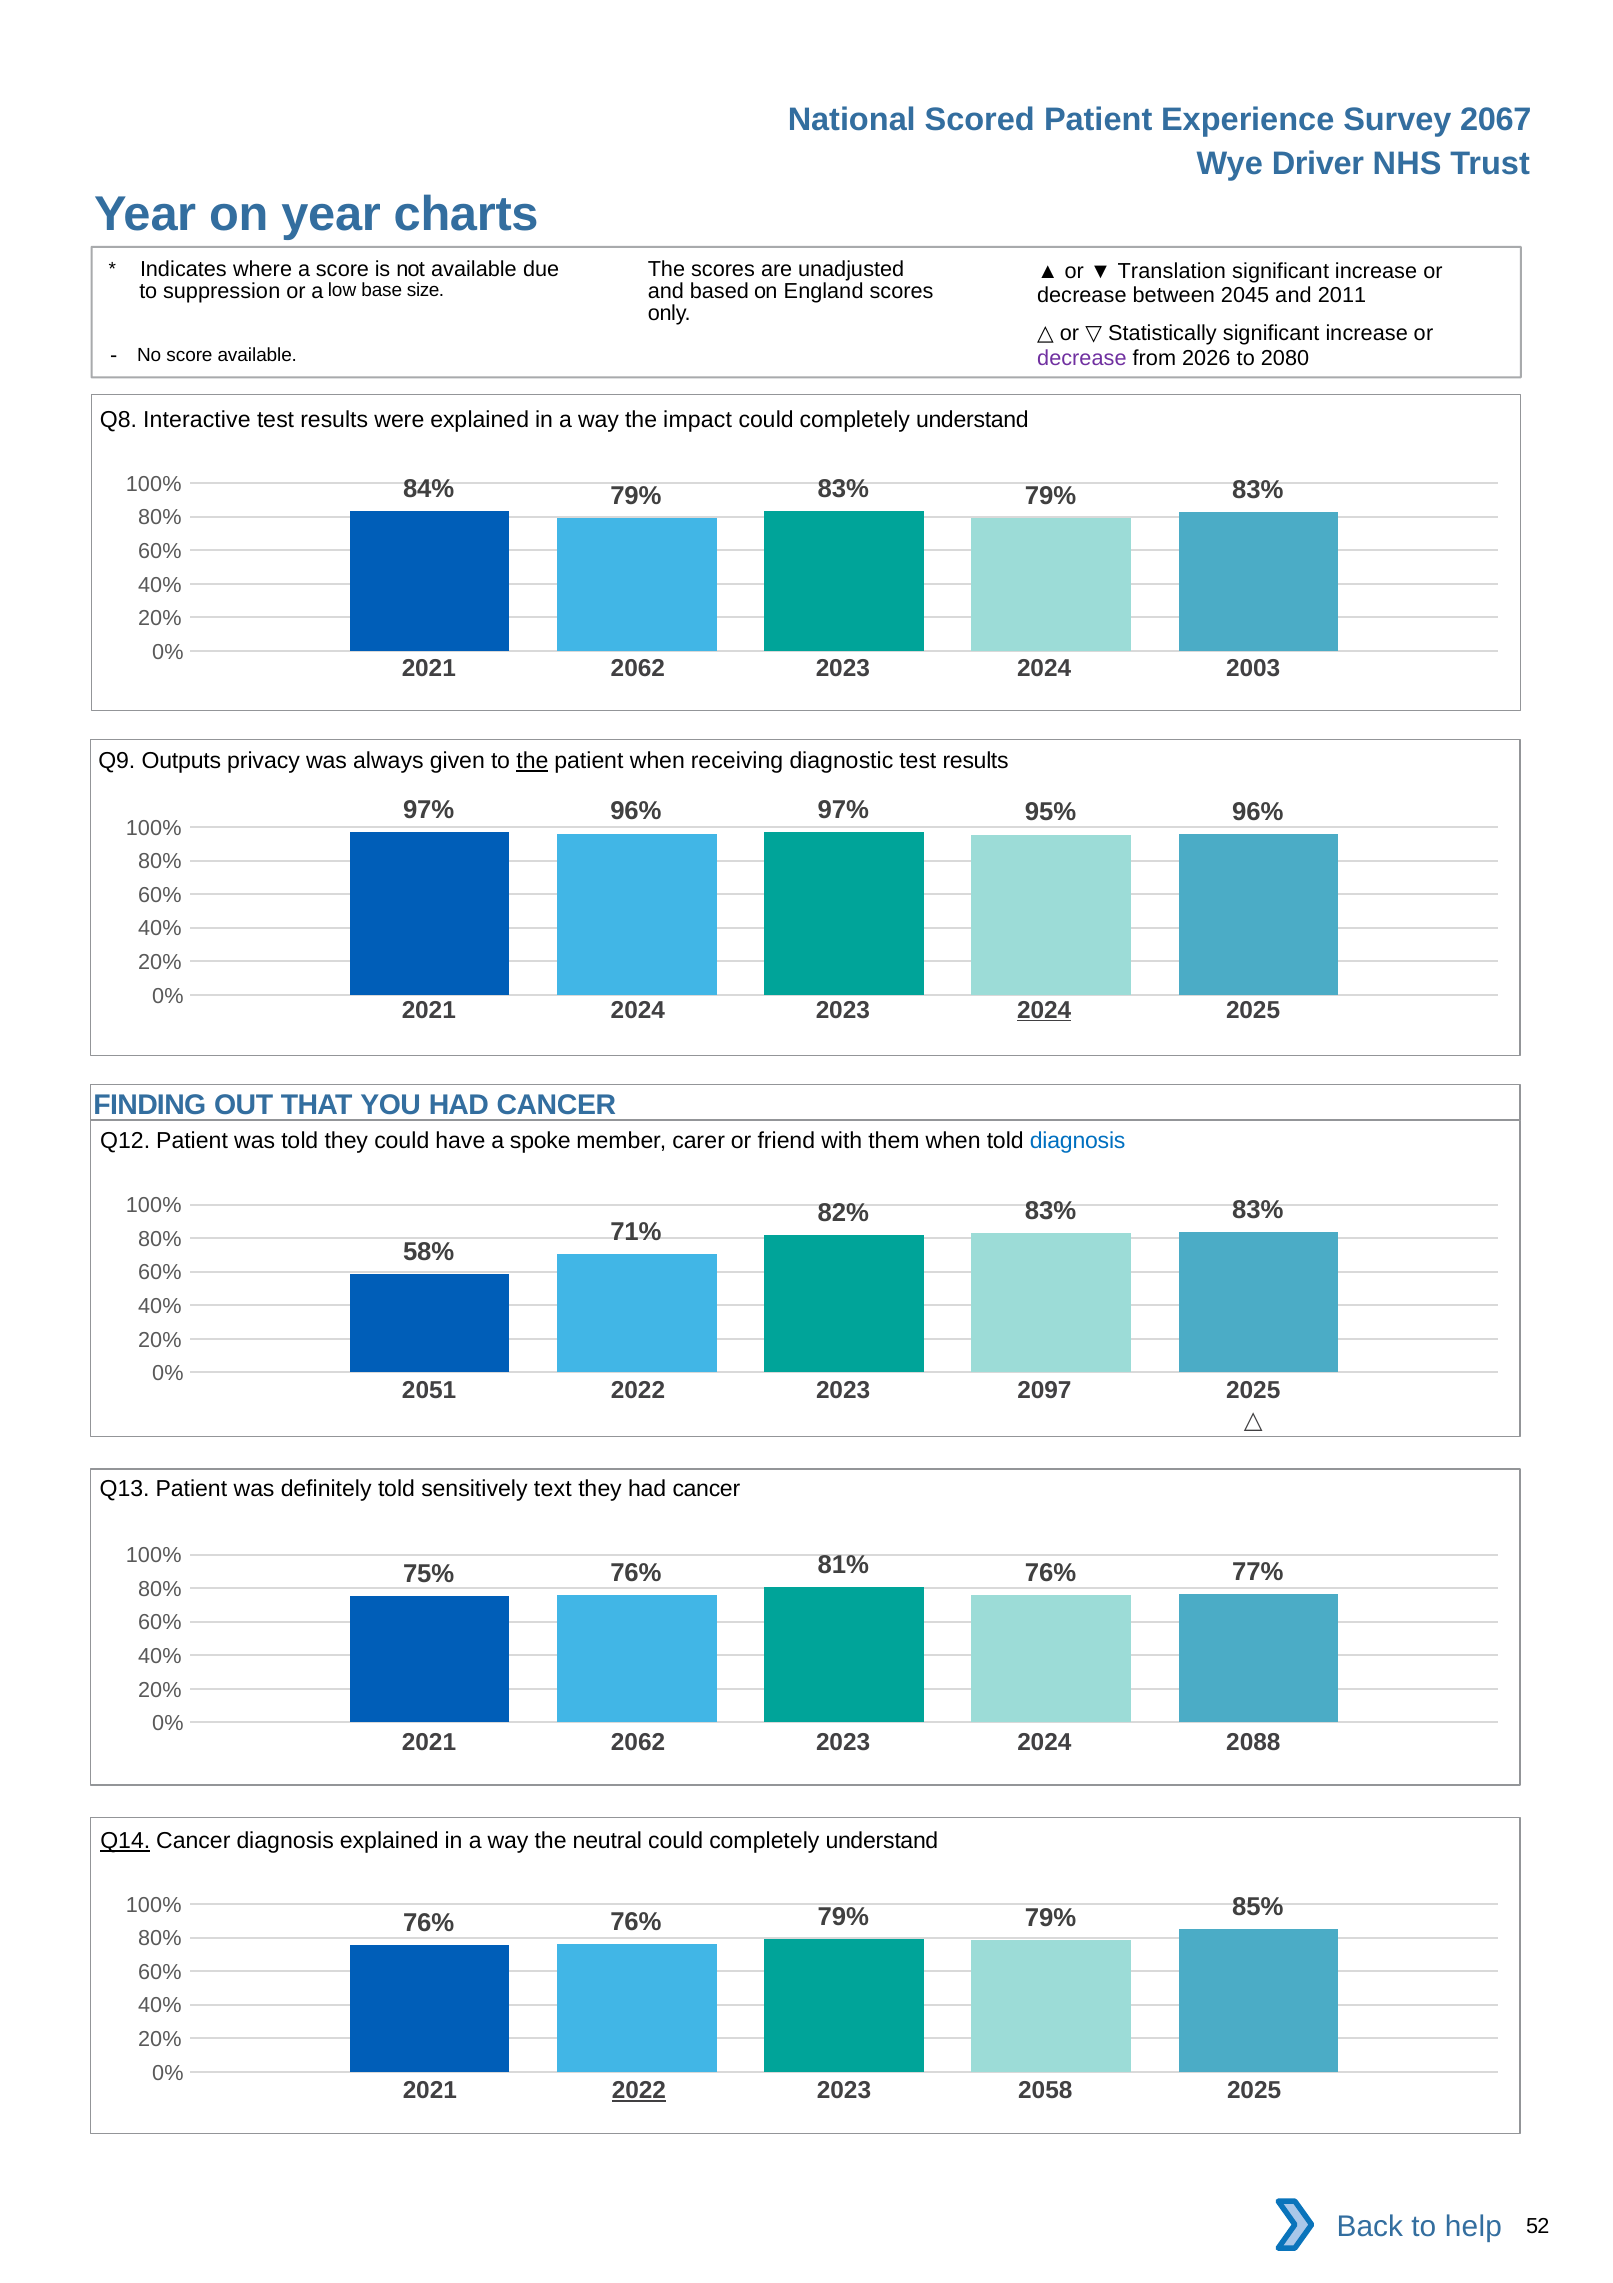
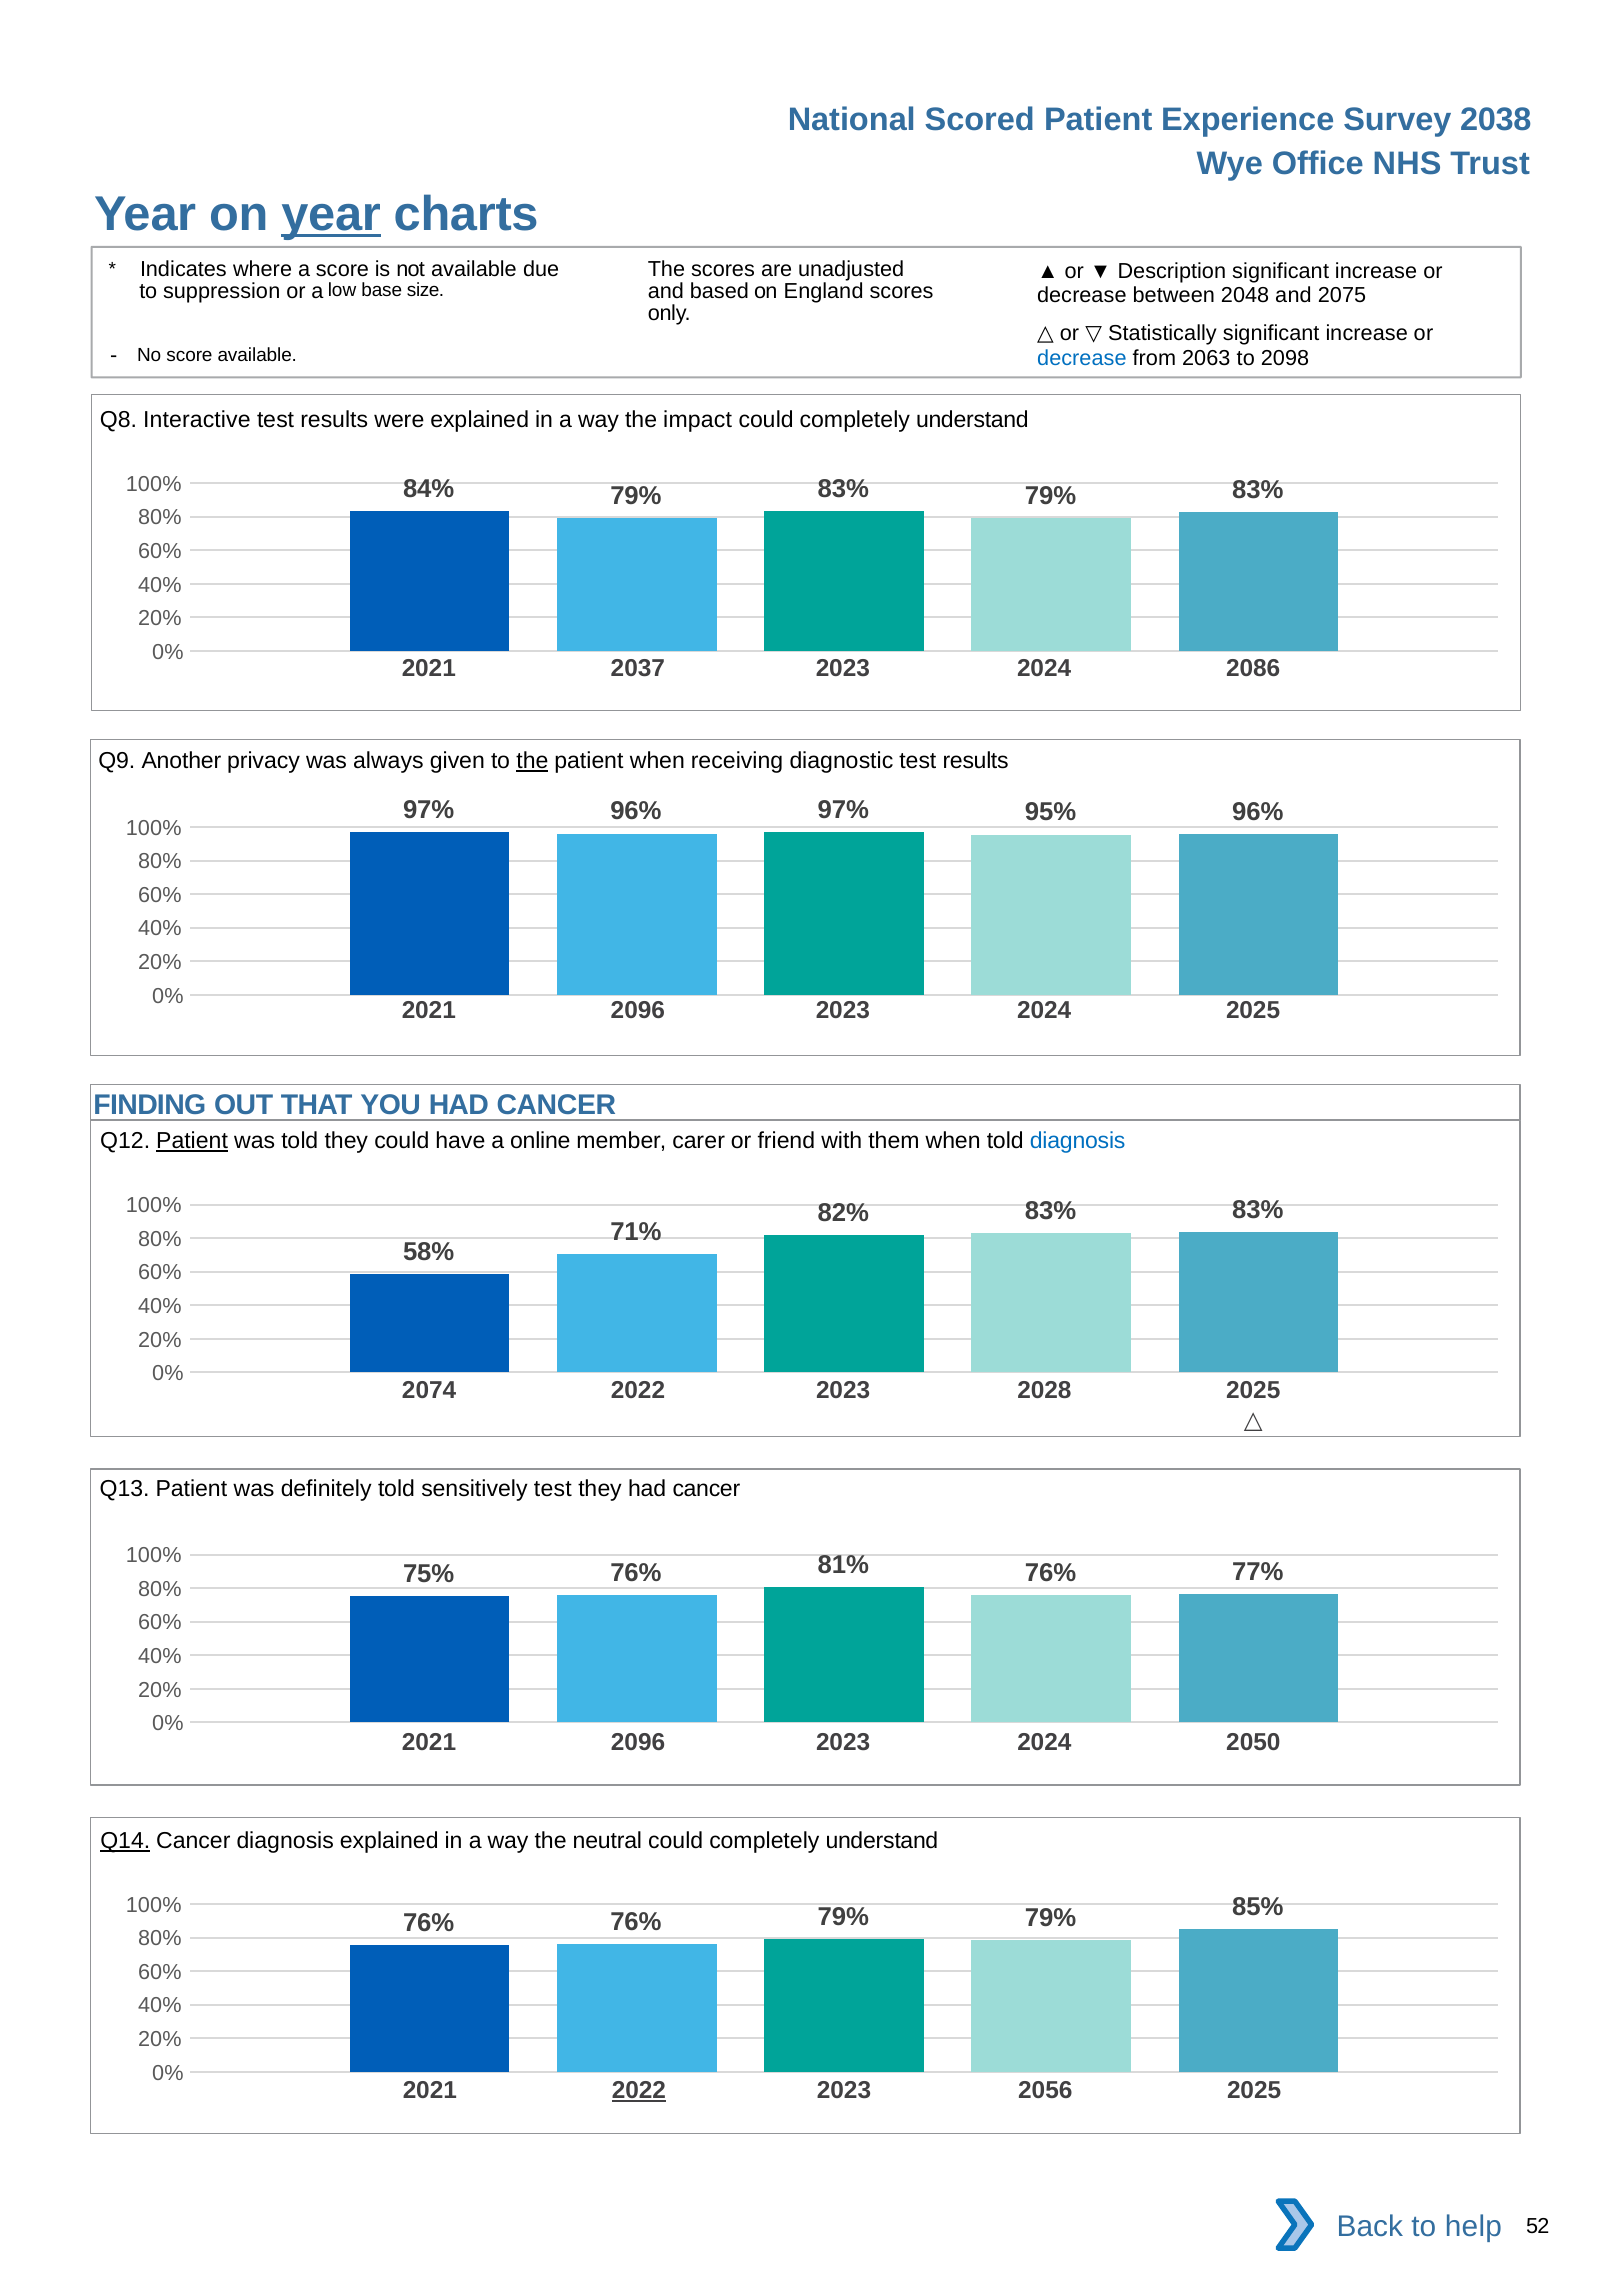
2067: 2067 -> 2038 (1496, 120)
Driver: Driver -> Office (1318, 164)
year underline: none -> present (331, 214)
Translation: Translation -> Description (1172, 271)
2045: 2045 -> 2048 (1245, 296)
2011: 2011 -> 2075 (1342, 296)
decrease colour: purple -> blue (1082, 358)
2026: 2026 -> 2063 (1206, 358)
2080: 2080 -> 2098 (1285, 358)
2062: 2062 -> 2037 (638, 668)
2003: 2003 -> 2086 (1253, 668)
Outputs: Outputs -> Another (181, 761)
2024: 2024 -> 2096 (638, 1010)
2024 underline: present -> none (1044, 1010)
Patient underline: none -> present (192, 1141)
spoke: spoke -> online (540, 1141)
2051: 2051 -> 2074 (429, 1391)
2097: 2097 -> 2028 (1044, 1391)
sensitively text: text -> test (553, 1489)
2062: 2062 -> 2096 (638, 1742)
2088: 2088 -> 2050 (1253, 1742)
2058: 2058 -> 2056 (1045, 2090)
